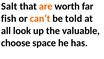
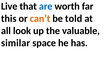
Salt: Salt -> Live (9, 6)
are colour: orange -> blue (46, 6)
fish: fish -> this (9, 18)
choose: choose -> similar (16, 43)
